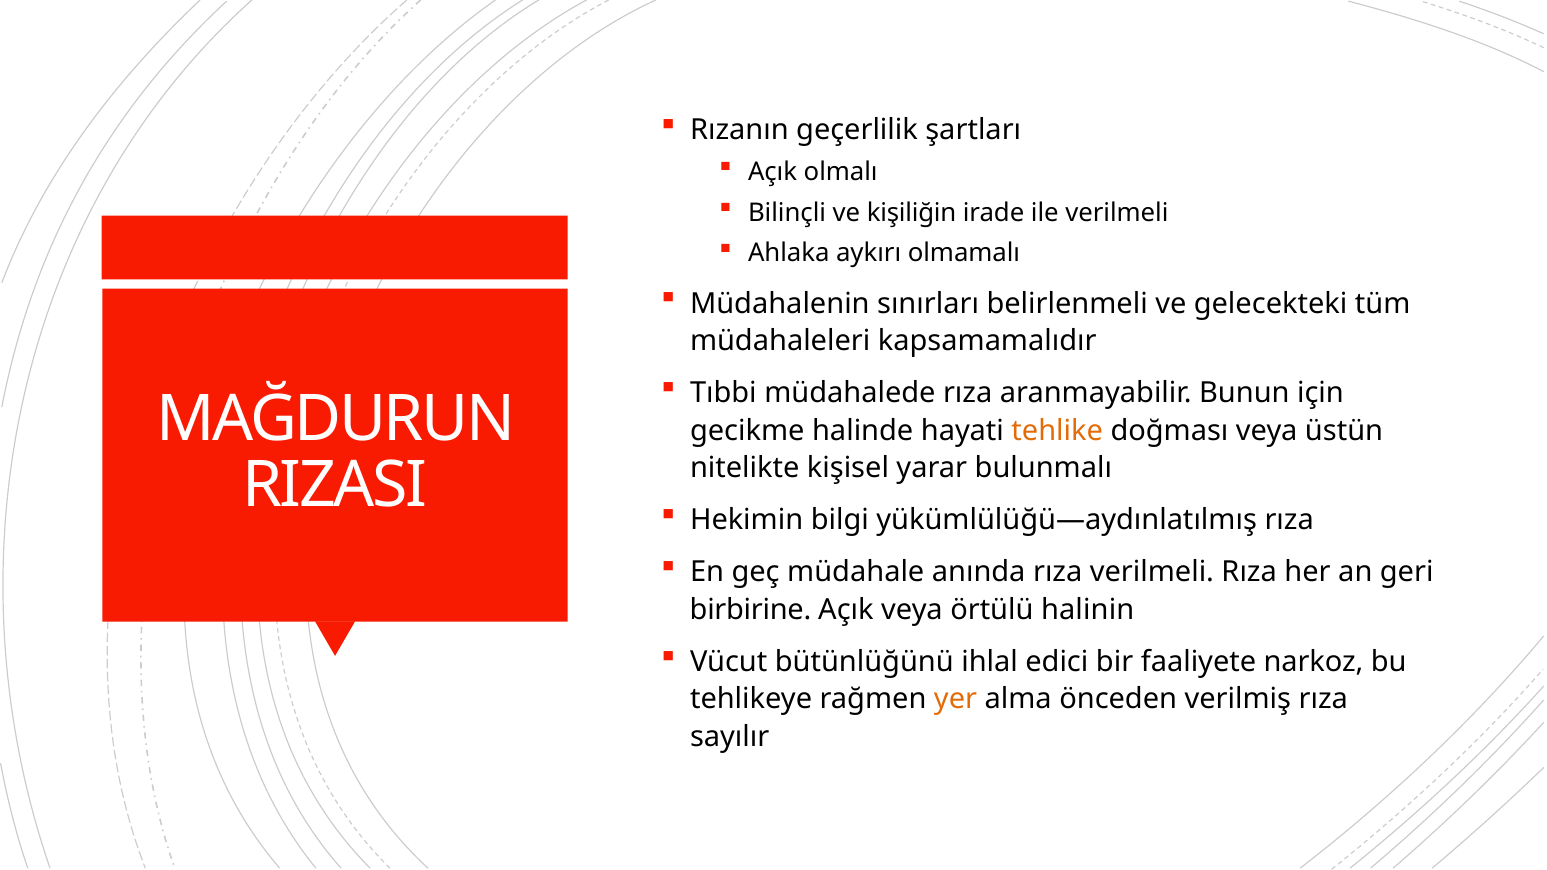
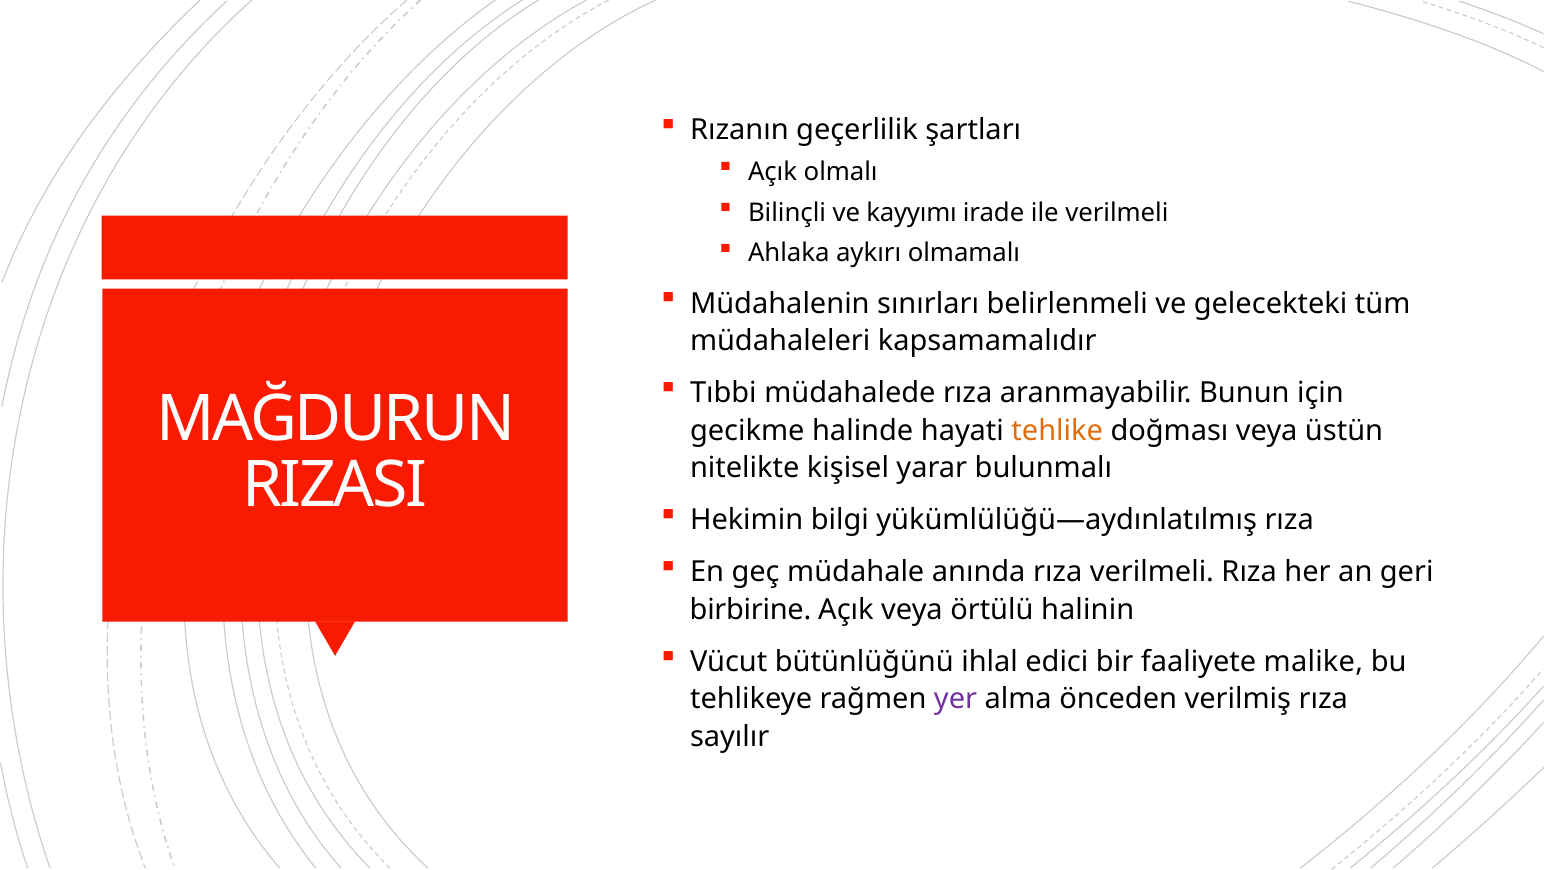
kişiliğin: kişiliğin -> kayyımı (912, 213)
narkoz: narkoz -> malike (1313, 662)
yer colour: orange -> purple (956, 700)
